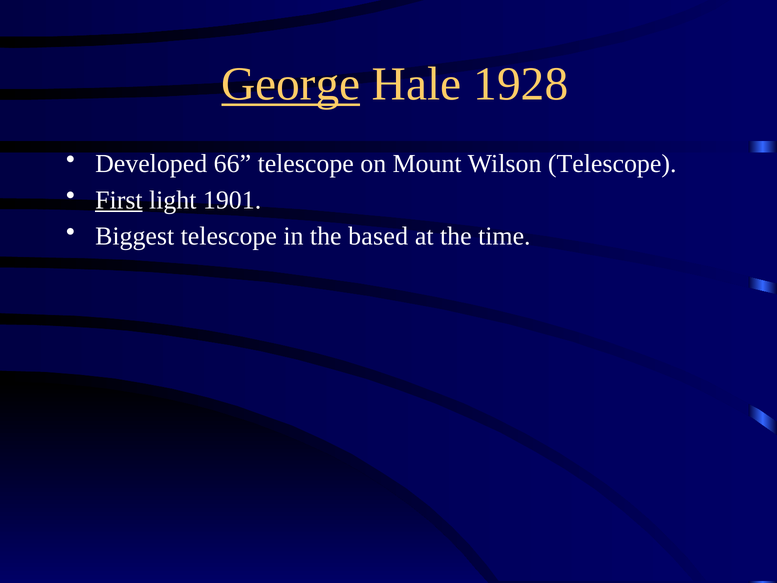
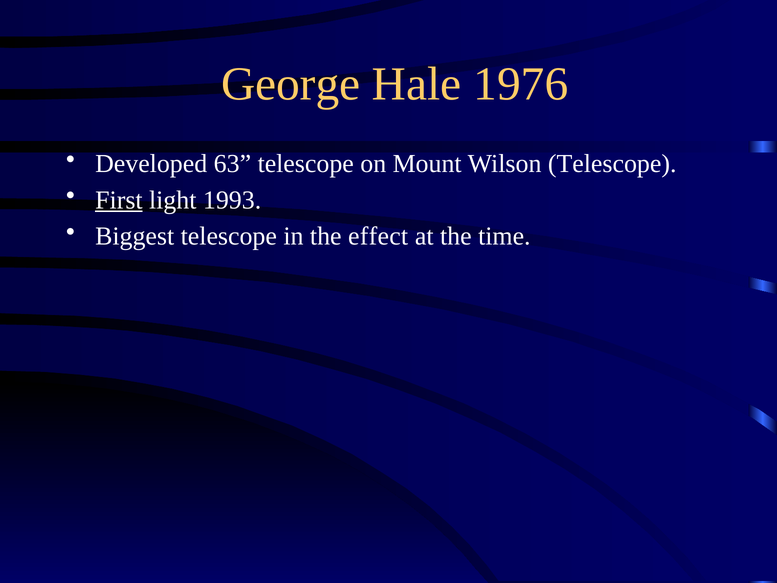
George underline: present -> none (291, 84)
1928: 1928 -> 1976 (521, 84)
66: 66 -> 63 (232, 164)
1901: 1901 -> 1993 (232, 200)
based: based -> effect (378, 236)
